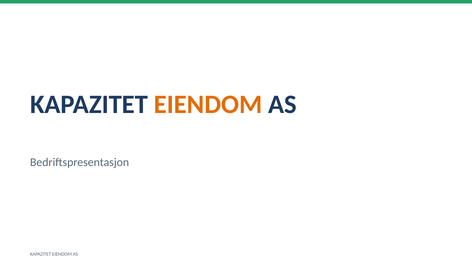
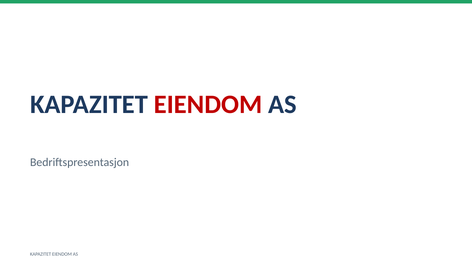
EIENDOM colour: orange -> red (208, 105)
